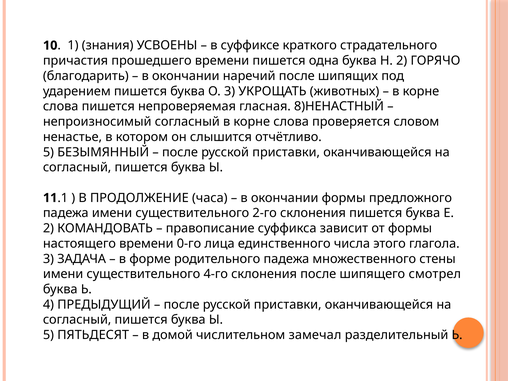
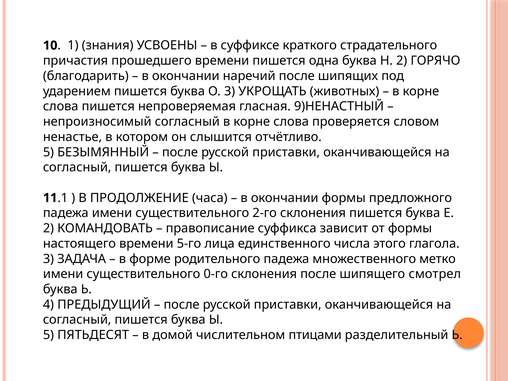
8)НЕНАСТНЫЙ: 8)НЕНАСТНЫЙ -> 9)НЕНАСТНЫЙ (339, 106)
0-го: 0-го -> 5-го (189, 244)
стены: стены -> метко (438, 259)
4-го: 4-го -> 0-го (216, 274)
замечал: замечал -> птицами (315, 335)
